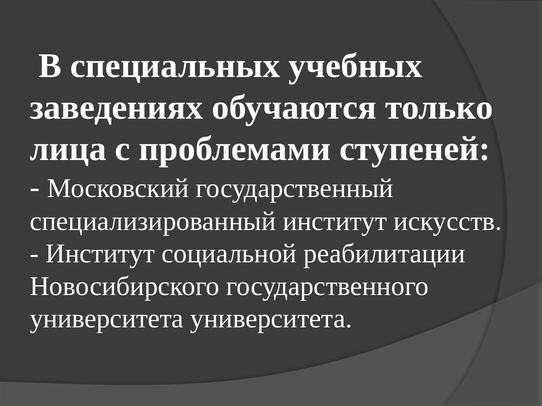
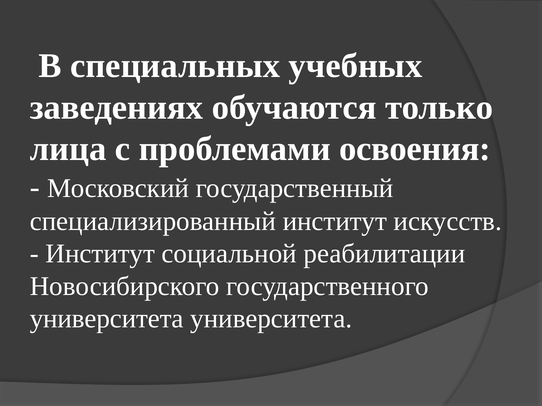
ступеней: ступеней -> освоения (415, 149)
